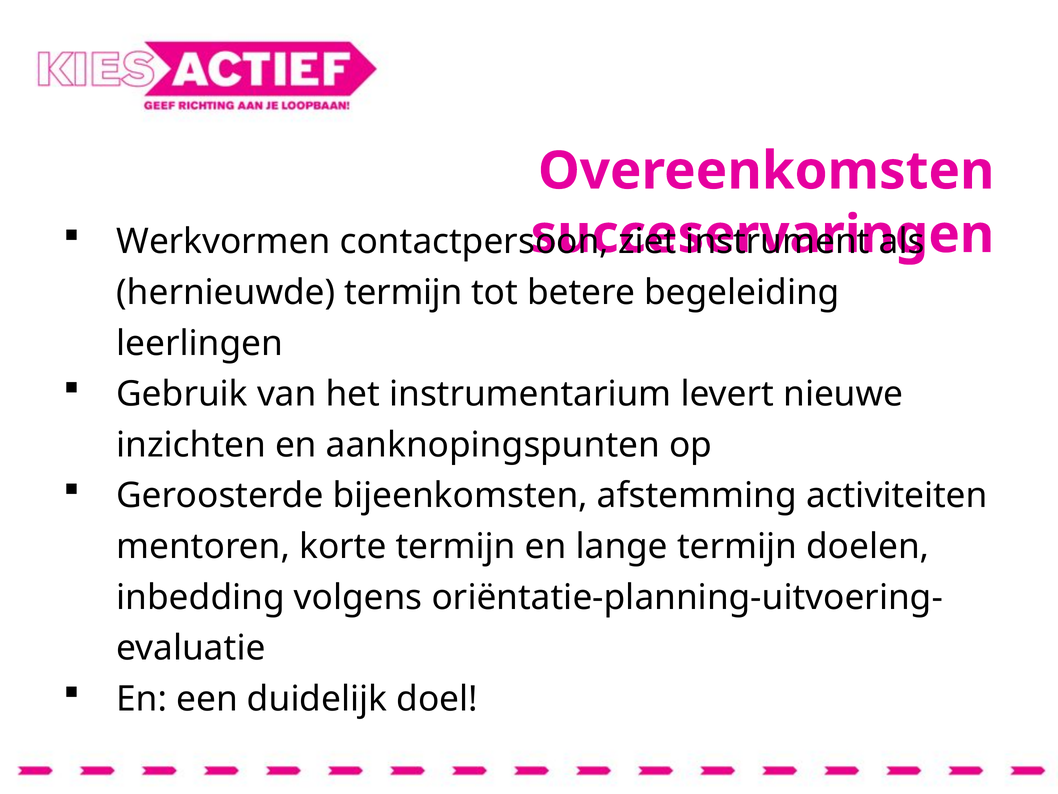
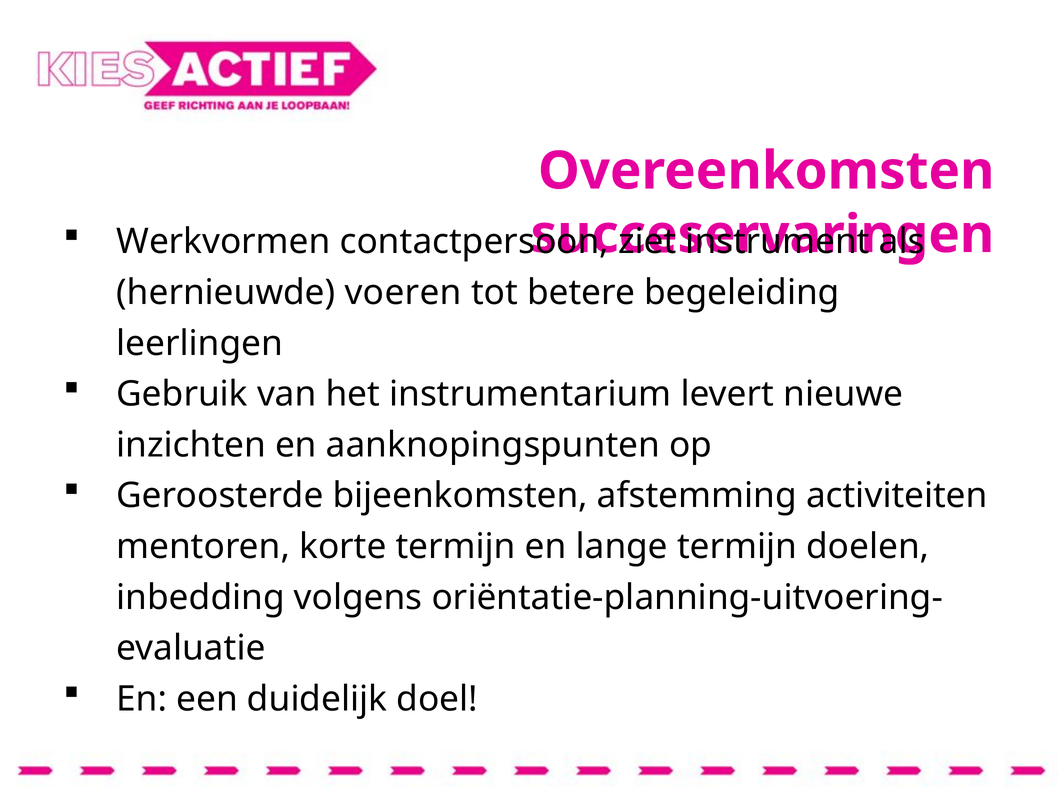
hernieuwde termijn: termijn -> voeren (403, 292)
